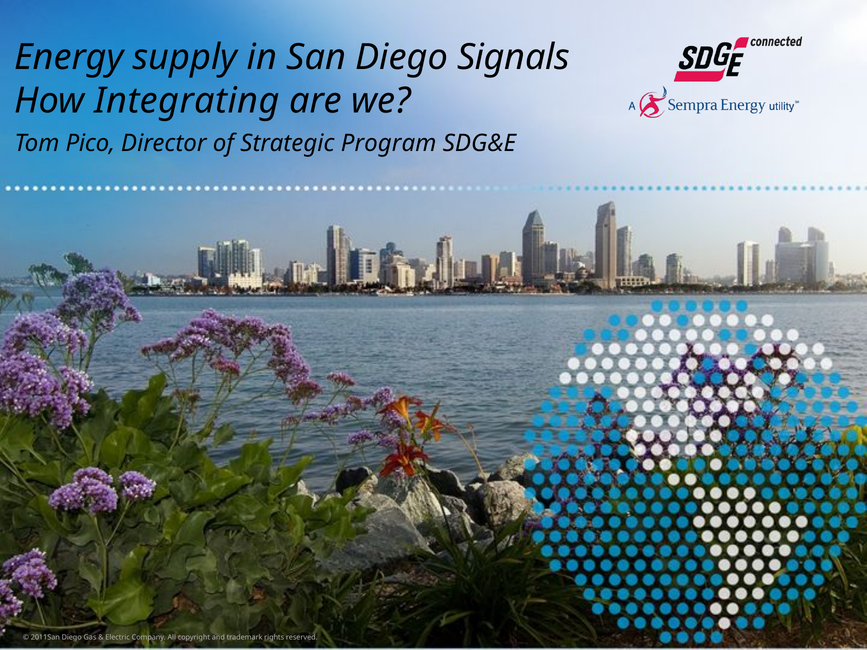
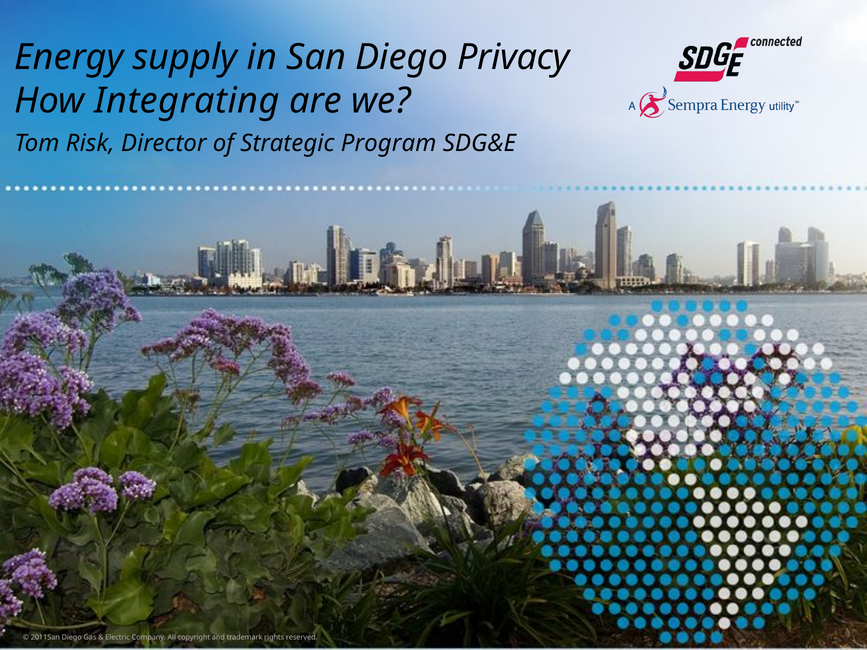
Signals: Signals -> Privacy (513, 57)
Pico: Pico -> Risk (90, 143)
